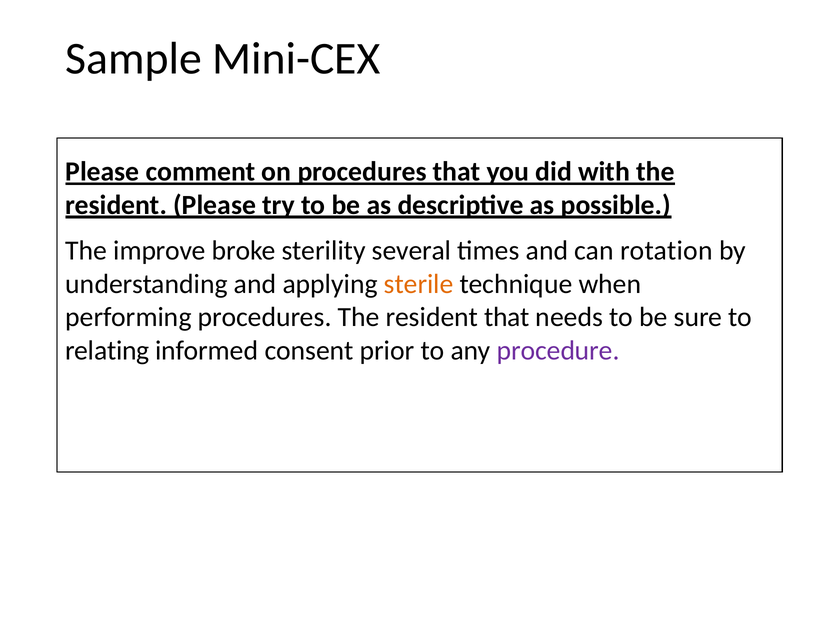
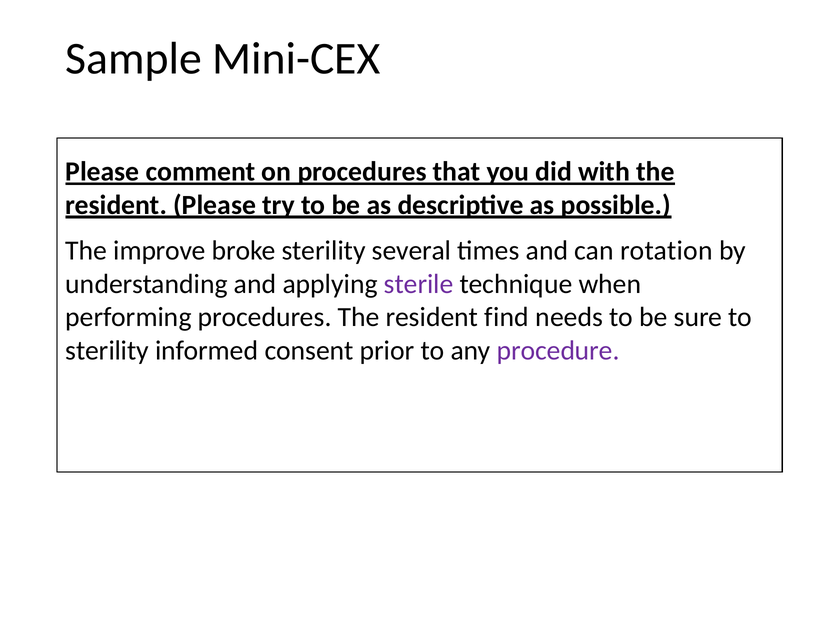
sterile colour: orange -> purple (419, 284)
resident that: that -> find (507, 317)
relating: relating -> sterility (107, 351)
